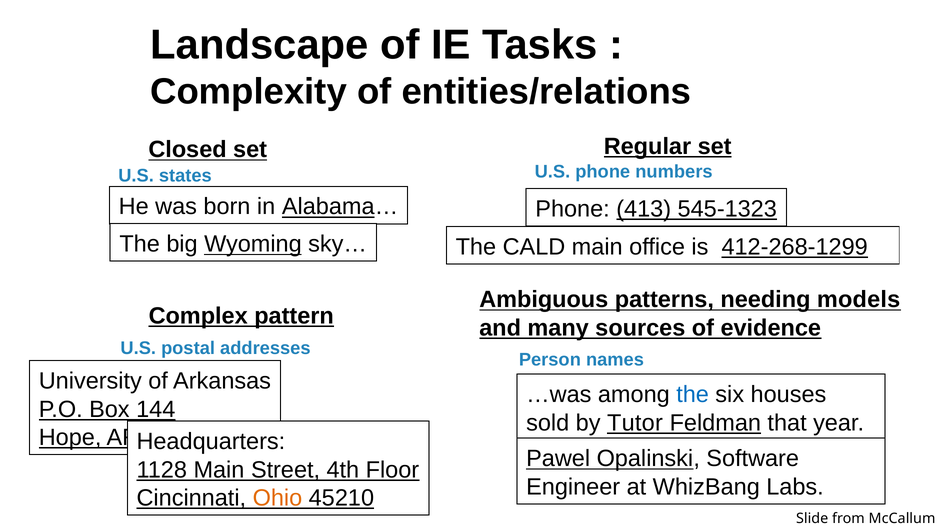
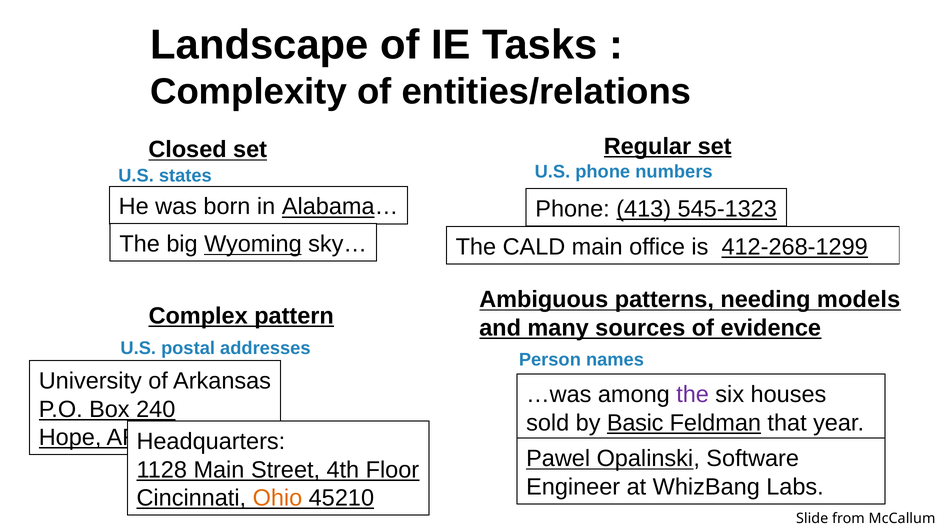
the colour: blue -> purple (693, 394)
144: 144 -> 240 (156, 409)
Tutor: Tutor -> Basic (635, 423)
